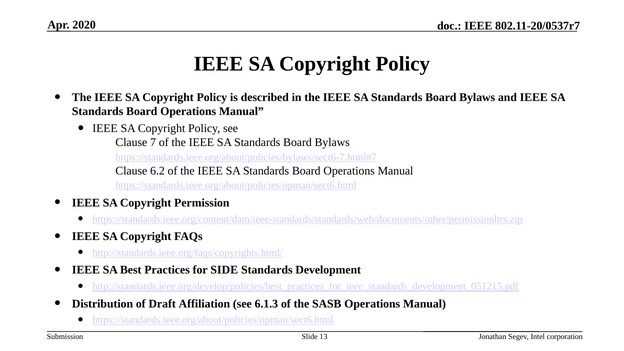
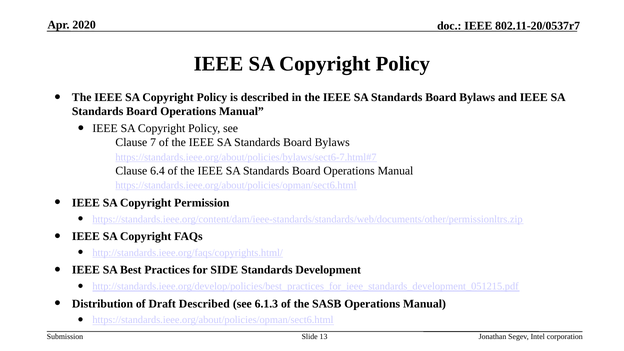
6.2: 6.2 -> 6.4 (157, 171)
Draft Affiliation: Affiliation -> Described (204, 304)
